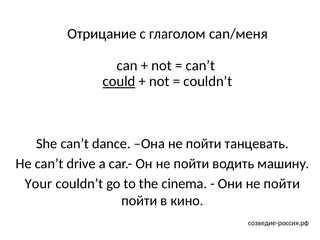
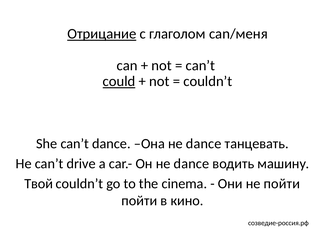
Отрицание underline: none -> present (102, 34)
Она не пойти: пойти -> dance (204, 144)
Он не пойти: пойти -> dance (191, 164)
Your: Your -> Твой (39, 184)
